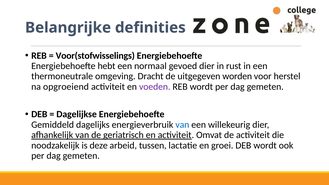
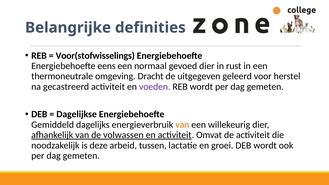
hebt: hebt -> eens (107, 66)
worden: worden -> geleerd (237, 76)
opgroeiend: opgroeiend -> gecastreerd (66, 87)
van colour: blue -> orange (182, 125)
geriatrisch: geriatrisch -> volwassen (123, 135)
